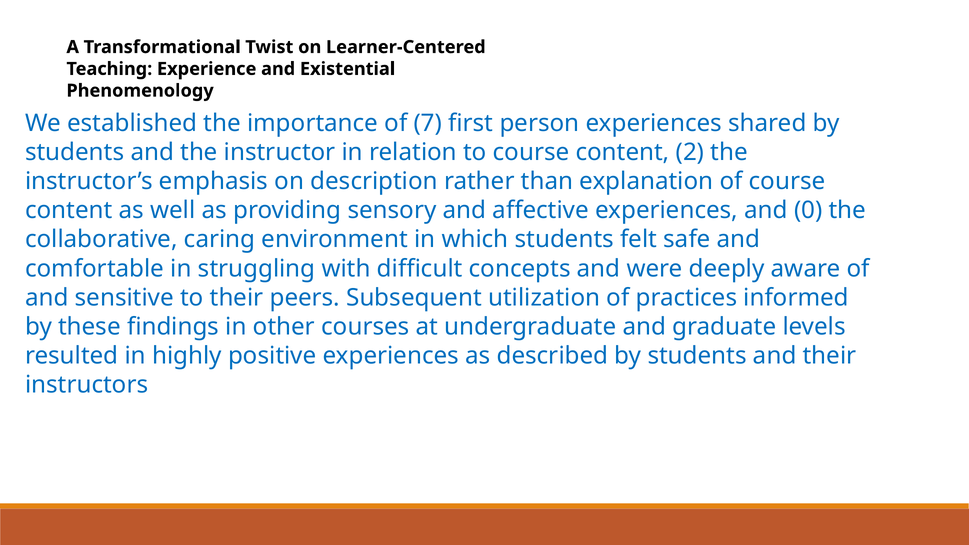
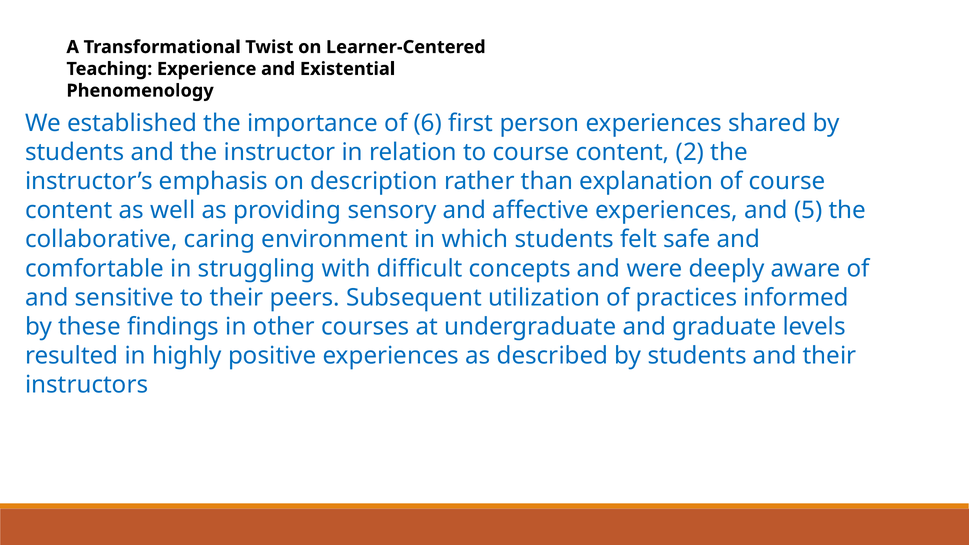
7: 7 -> 6 (428, 123)
0: 0 -> 5 (808, 210)
